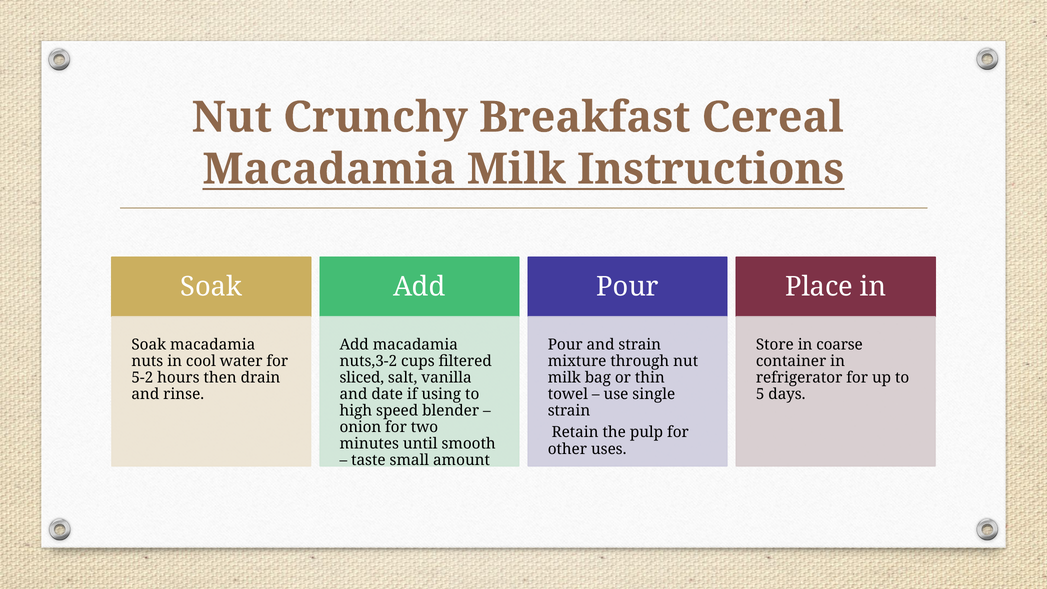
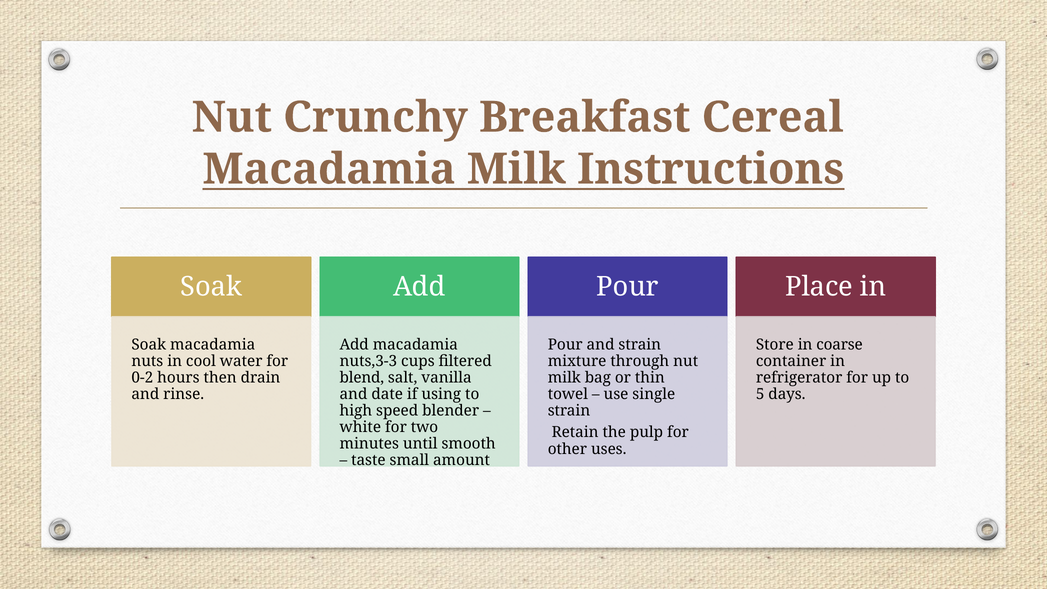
nuts,3-2: nuts,3-2 -> nuts,3-3 (368, 361)
5-2: 5-2 -> 0-2 (142, 378)
sliced: sliced -> blend (362, 378)
onion: onion -> white (360, 427)
